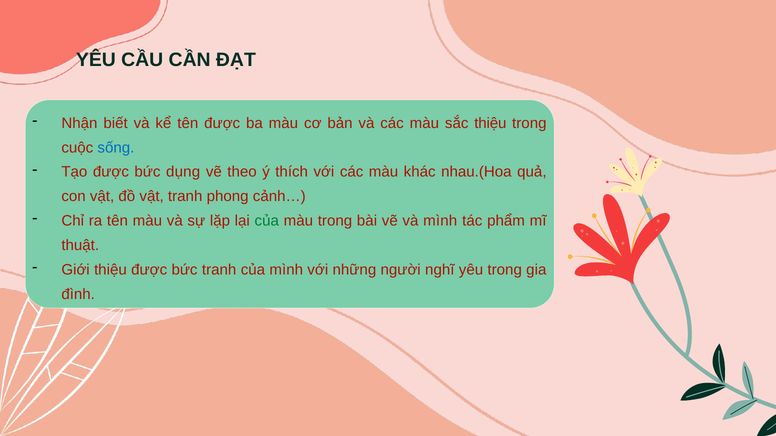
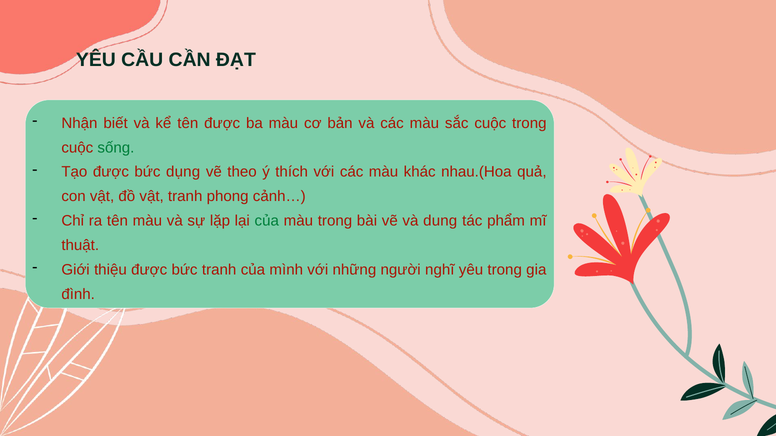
sắc thiệu: thiệu -> cuộc (490, 123)
sống colour: blue -> green (116, 148)
và mình: mình -> dung (440, 221)
